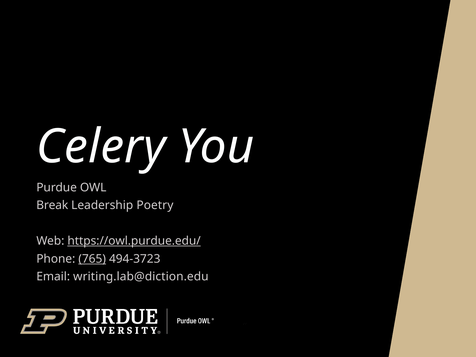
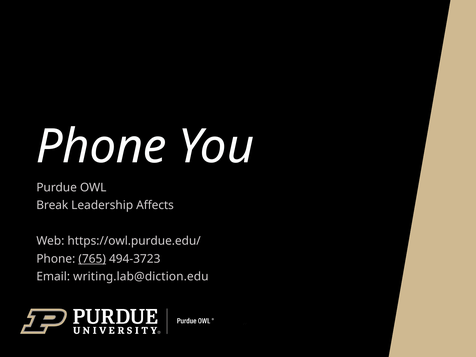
Celery: Celery -> Phone (101, 147)
Poetry: Poetry -> Affects (155, 205)
https://owl.purdue.edu/ underline: present -> none (134, 241)
